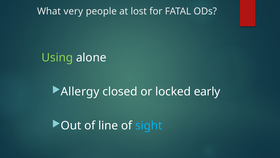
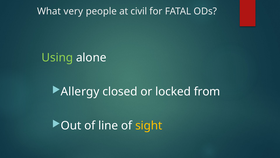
lost: lost -> civil (139, 11)
early: early -> from (207, 91)
sight colour: light blue -> yellow (149, 125)
